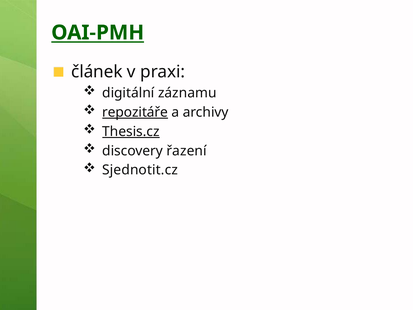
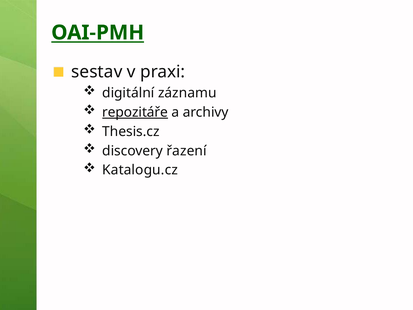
článek: článek -> sestav (97, 72)
Thesis.cz underline: present -> none (131, 131)
Sjednotit.cz: Sjednotit.cz -> Katalogu.cz (140, 170)
